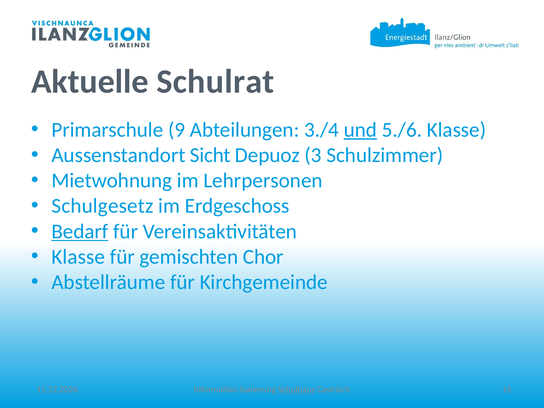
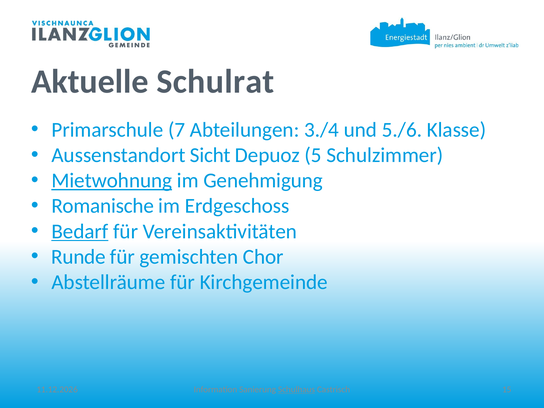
9: 9 -> 7 (177, 130)
und underline: present -> none (360, 130)
3: 3 -> 5 (313, 155)
Mietwohnung underline: none -> present (112, 181)
Lehrpersonen: Lehrpersonen -> Genehmigung (263, 181)
Schulgesetz: Schulgesetz -> Romanische (103, 206)
Klasse: Klasse -> Runde (78, 257)
